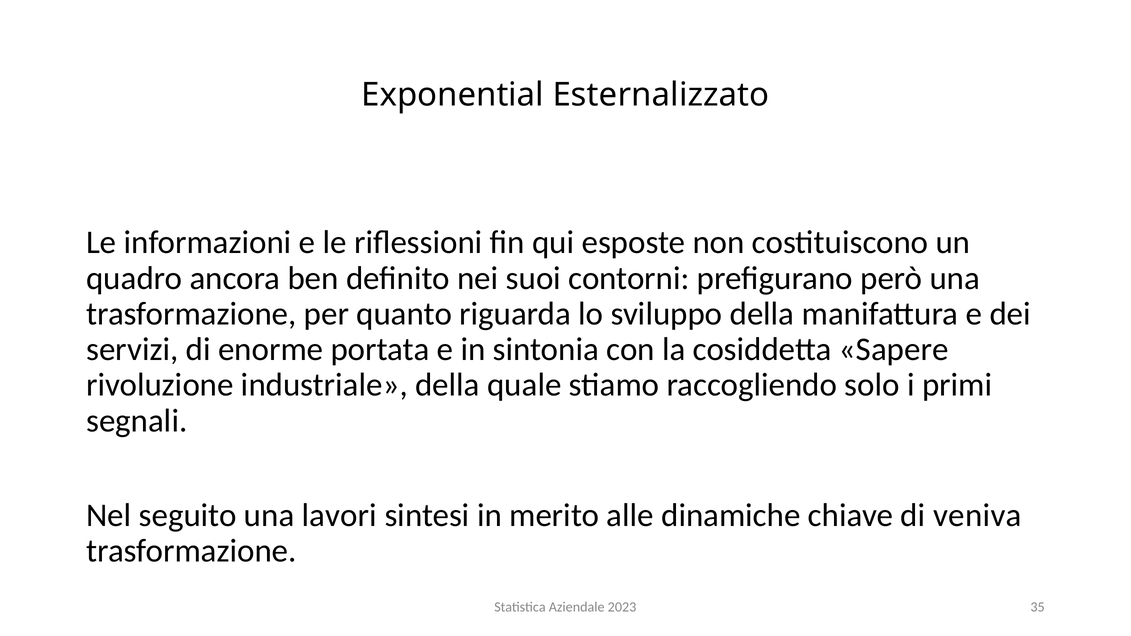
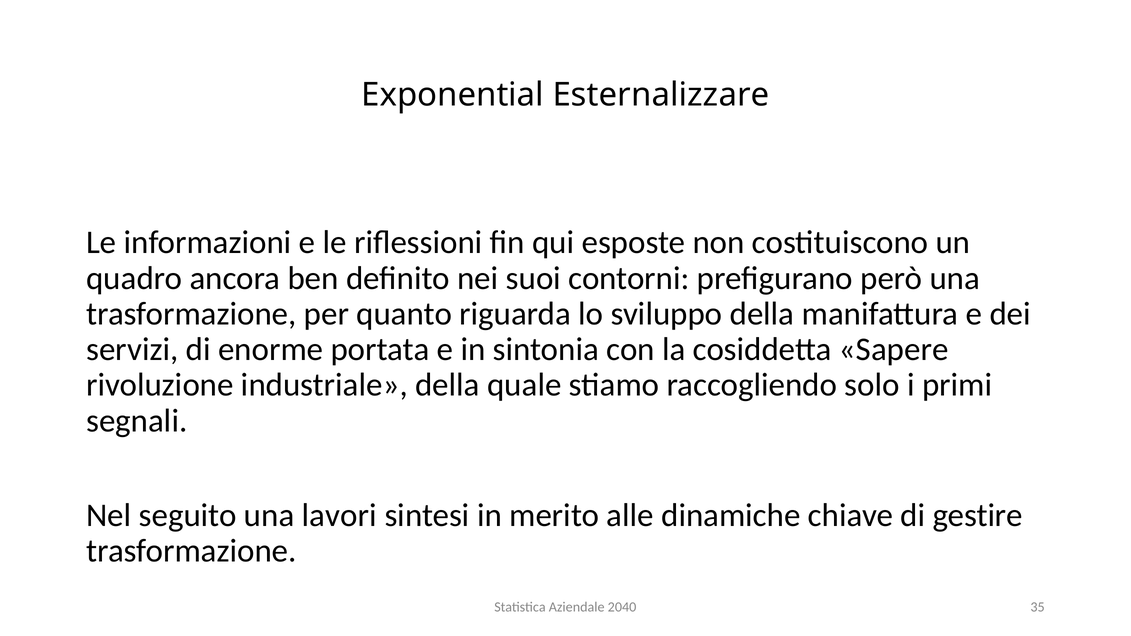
Esternalizzato: Esternalizzato -> Esternalizzare (661, 95)
veniva: veniva -> gestire (978, 516)
2023: 2023 -> 2040 (622, 607)
